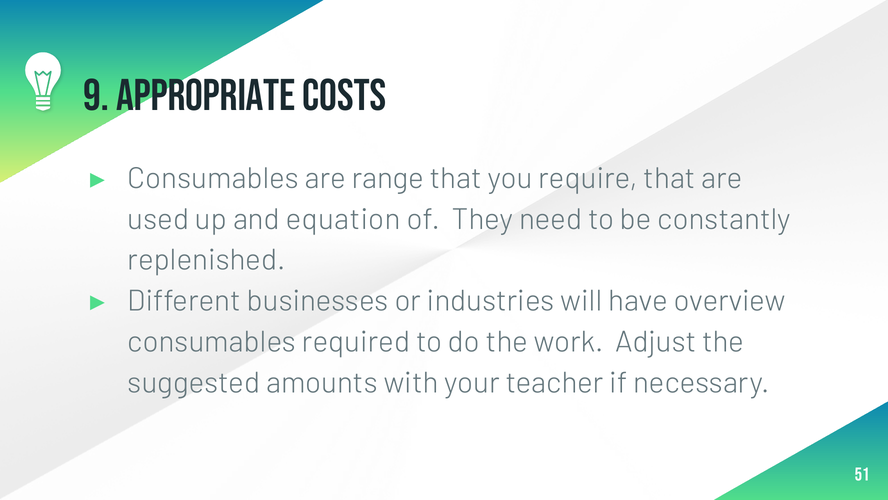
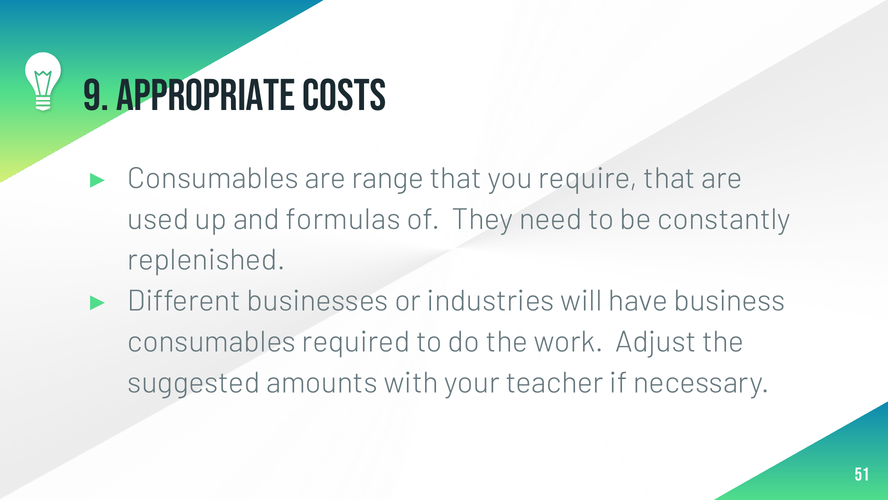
equation: equation -> formulas (343, 219)
overview: overview -> business (730, 301)
